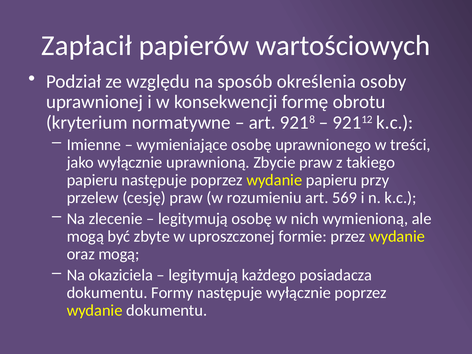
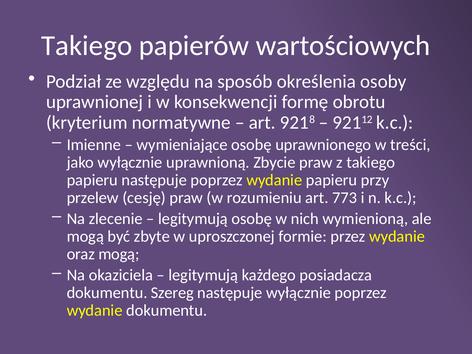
Zapłacił: Zapłacił -> Takiego (87, 46)
569: 569 -> 773 (345, 198)
Formy: Formy -> Szereg (172, 293)
